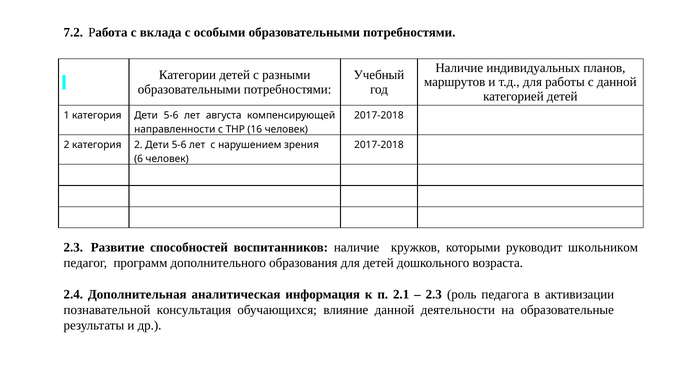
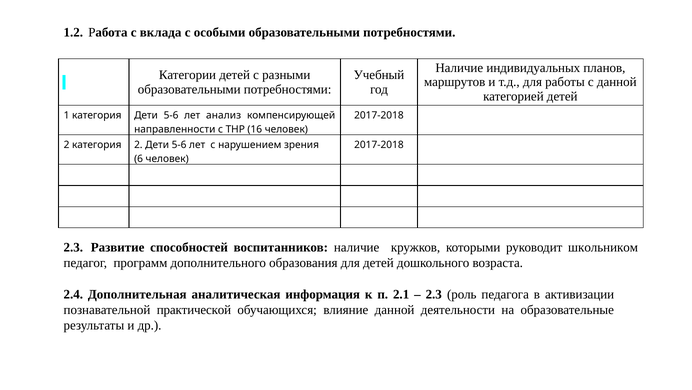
7.2: 7.2 -> 1.2 (73, 33)
августа: августа -> анализ (224, 115)
консультация: консультация -> практической (194, 309)
